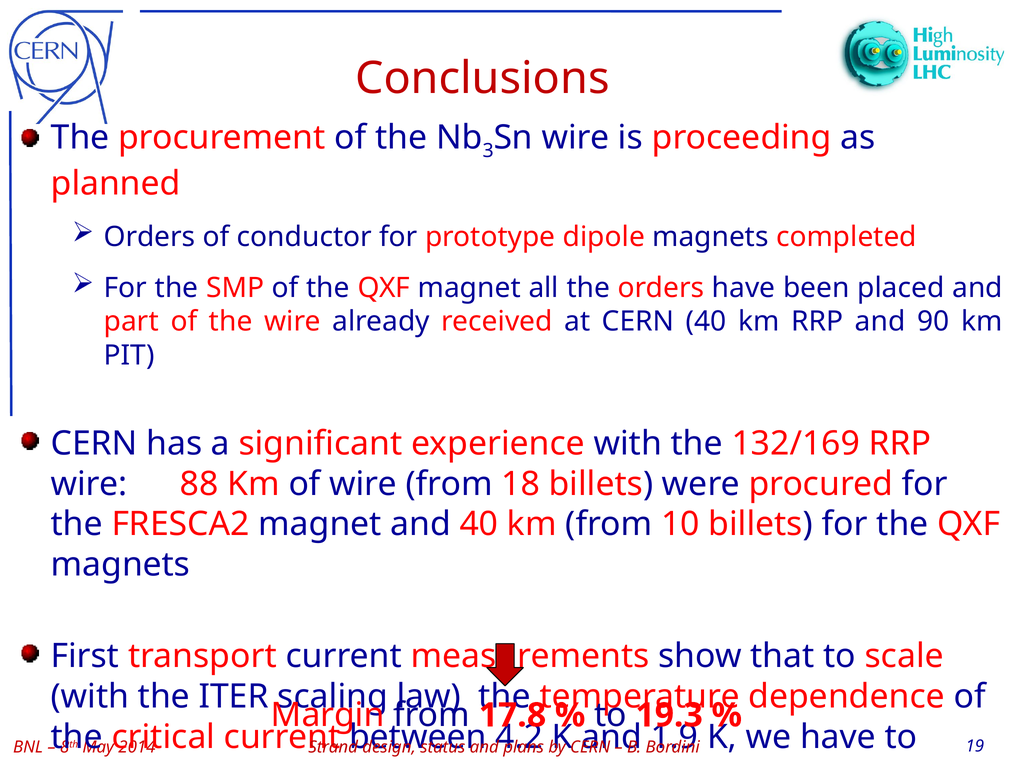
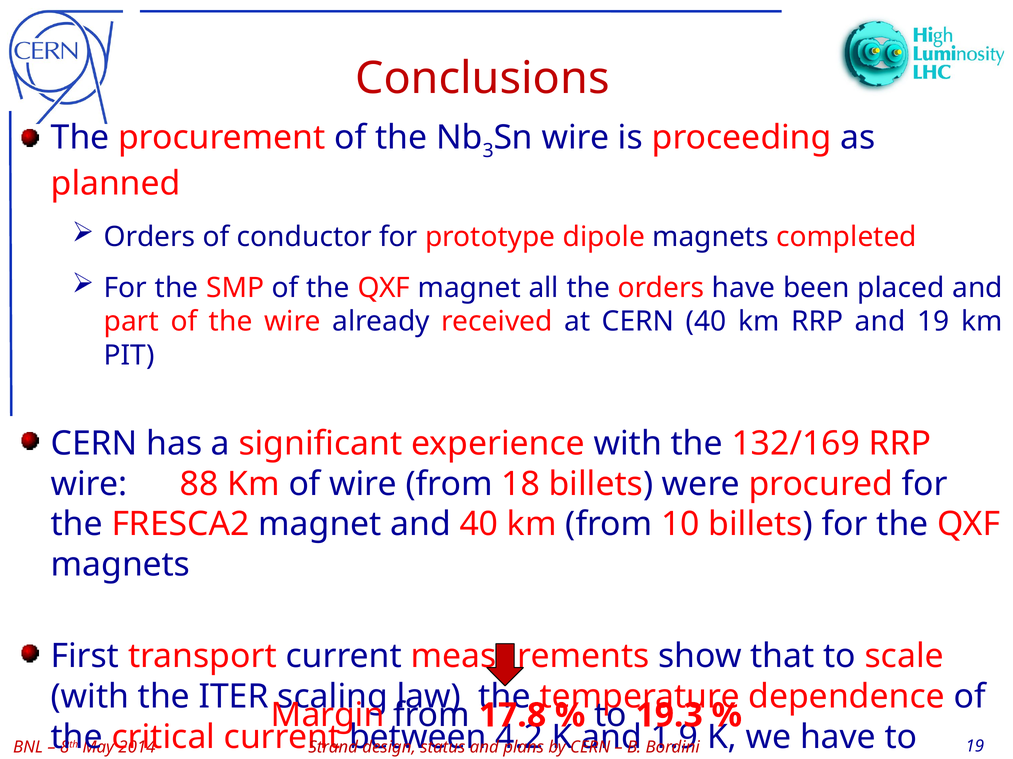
and 90: 90 -> 19 (933, 322)
